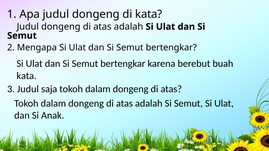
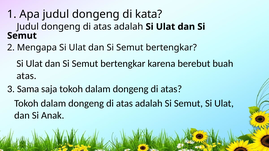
kata: kata -> atas (26, 76)
3 Judul: Judul -> Sama (28, 89)
